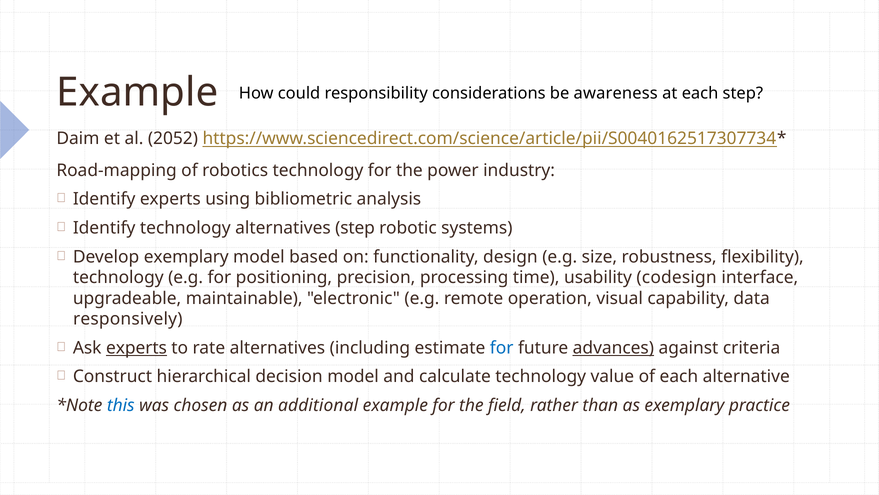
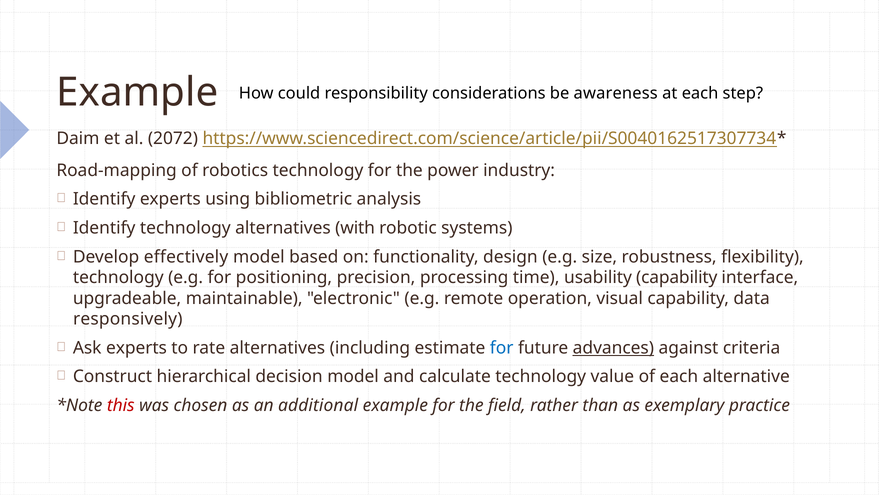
2052: 2052 -> 2072 (173, 138)
alternatives step: step -> with (355, 228)
Develop exemplary: exemplary -> effectively (186, 257)
usability codesign: codesign -> capability (677, 277)
experts underline: present -> none (136, 347)
this colour: blue -> red (121, 405)
